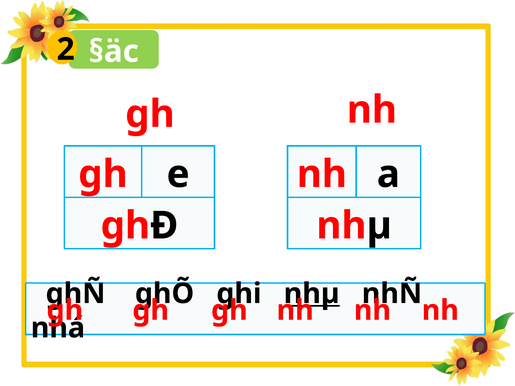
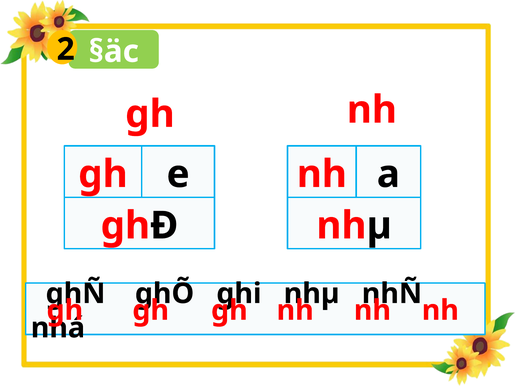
nhµ underline: present -> none (312, 294)
